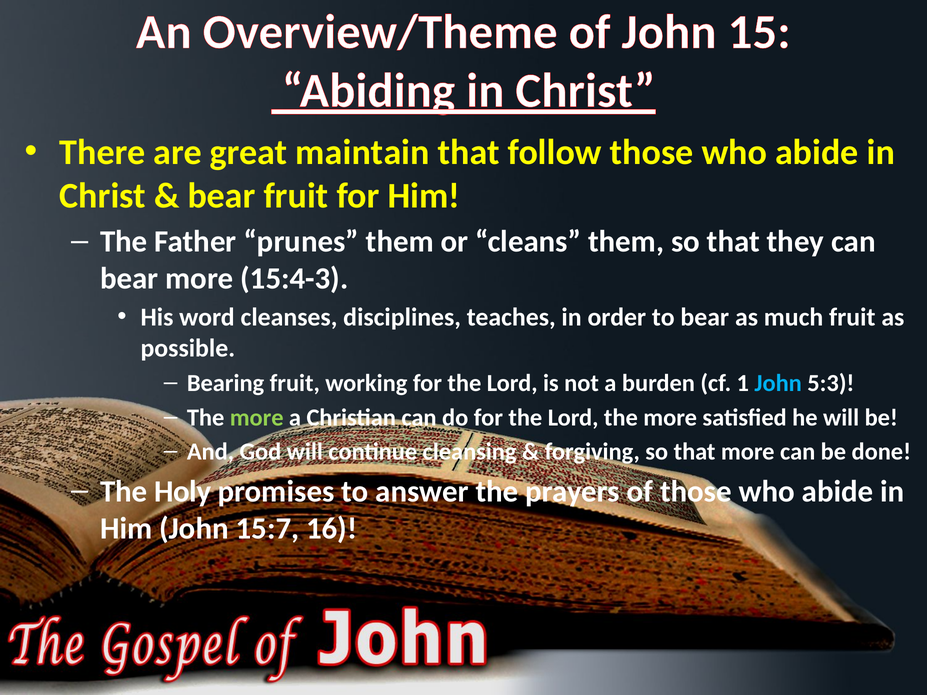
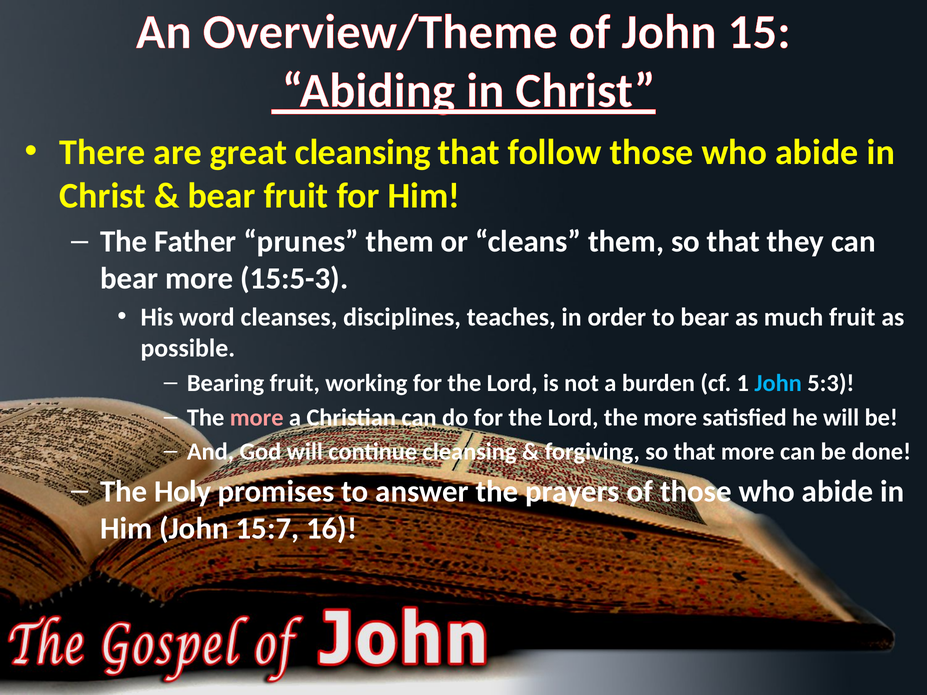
great maintain: maintain -> cleansing (363, 152)
15:4-3: 15:4-3 -> 15:5-3 (294, 279)
more colour: light green -> pink (257, 418)
